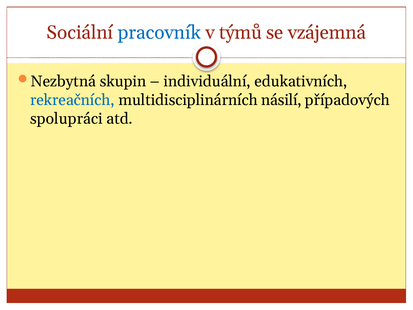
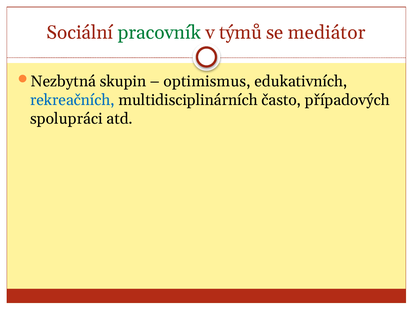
pracovník colour: blue -> green (159, 33)
vzájemná: vzájemná -> mediátor (327, 33)
individuální: individuální -> optimismus (207, 81)
násilí: násilí -> často (281, 100)
